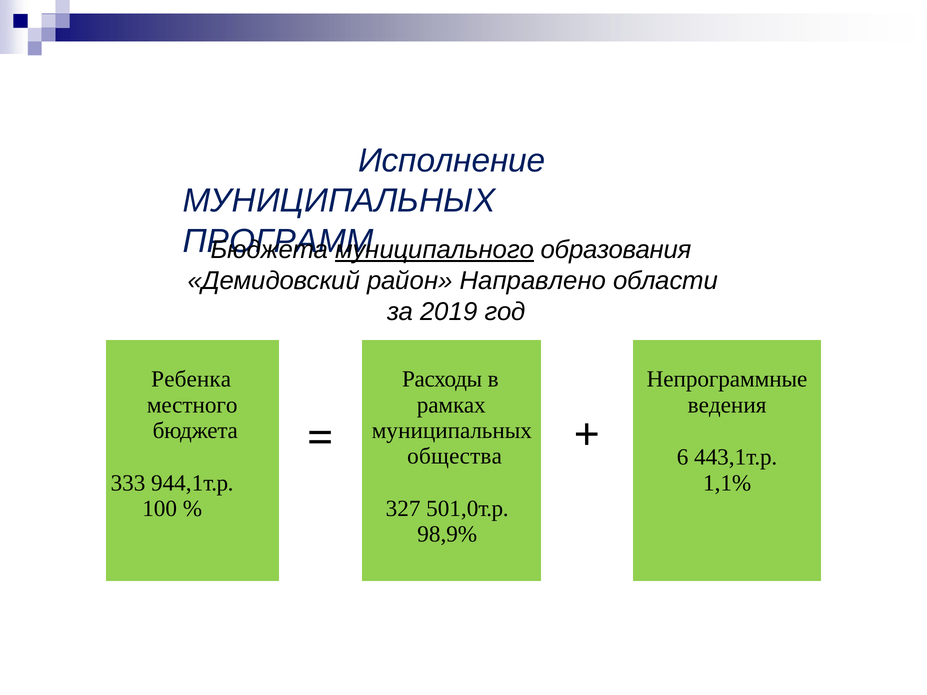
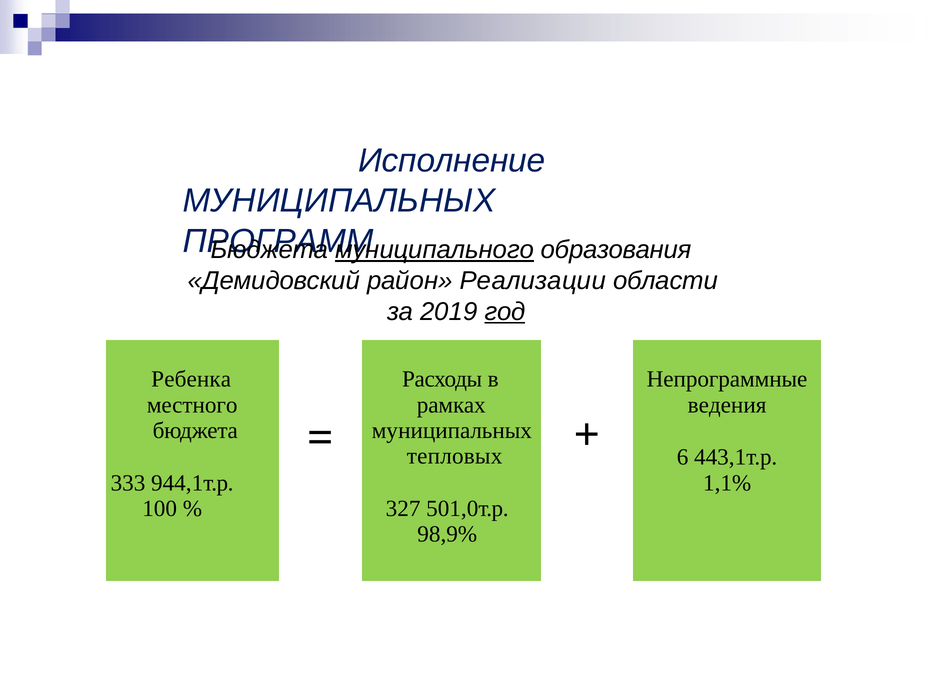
Направлено: Направлено -> Реализации (533, 281)
год underline: none -> present (505, 312)
общества: общества -> тепловых (455, 456)
